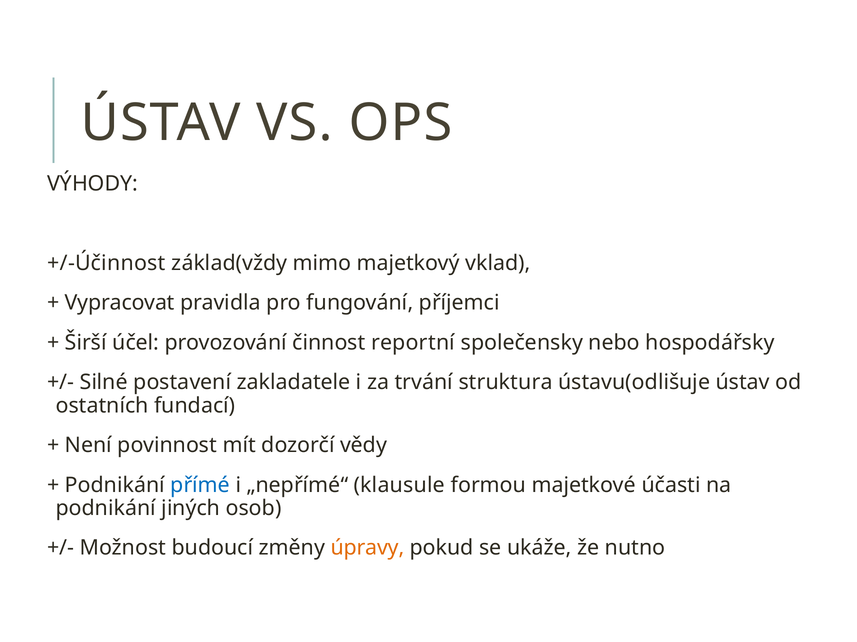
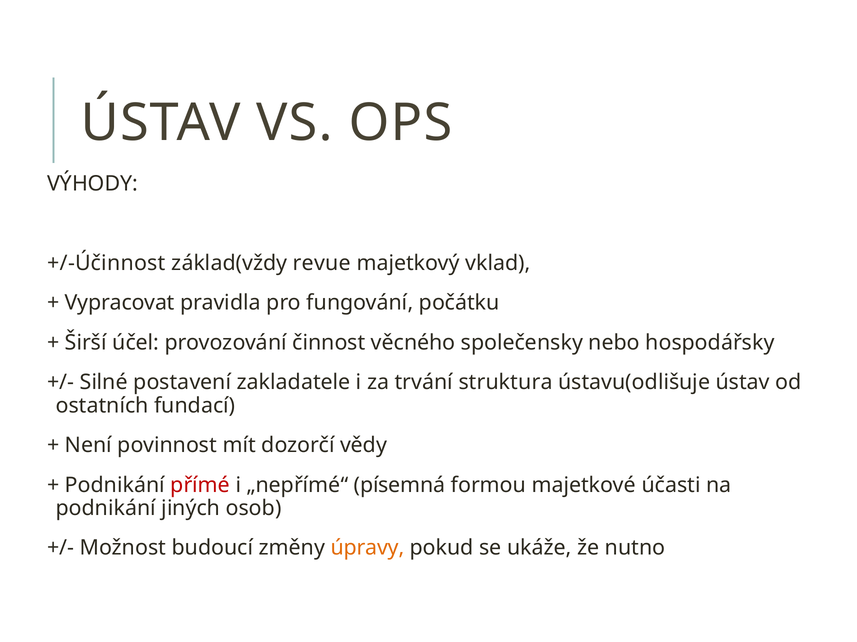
mimo: mimo -> revue (322, 263)
příjemci: příjemci -> počátku (459, 303)
reportní: reportní -> věcného (413, 343)
přímé colour: blue -> red (200, 486)
klausule: klausule -> písemná (400, 486)
